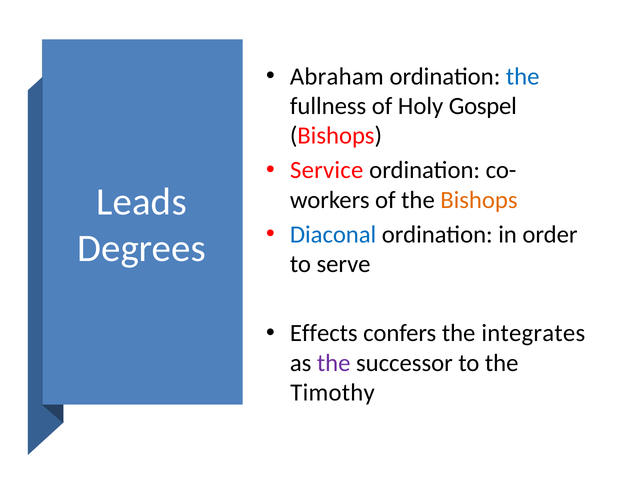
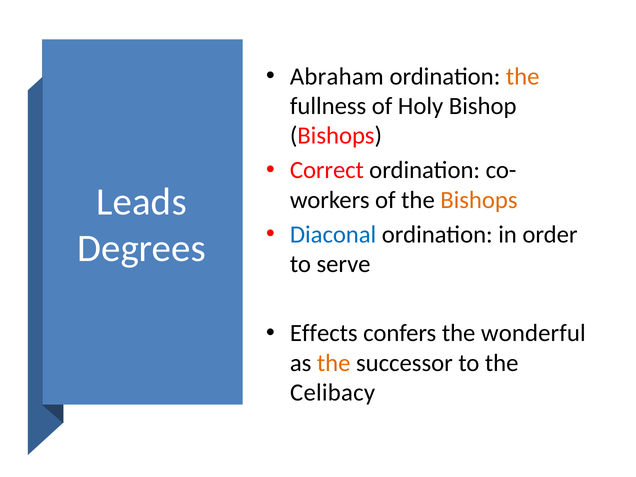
the colour: blue -> orange (523, 76)
Gospel: Gospel -> Bishop (483, 106)
Service: Service -> Correct (327, 170)
integrates: integrates -> wonderful (533, 333)
the colour: purple -> orange (334, 363)
Timothy: Timothy -> Celibacy (333, 393)
